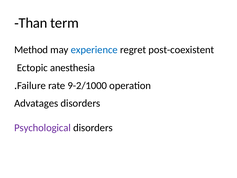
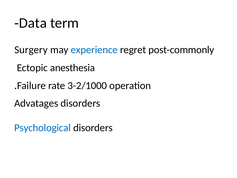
Than: Than -> Data (33, 23)
Method: Method -> Surgery (31, 50)
post-coexistent: post-coexistent -> post-commonly (181, 50)
9-2/1000: 9-2/1000 -> 3-2/1000 (87, 86)
Psychological colour: purple -> blue (43, 128)
